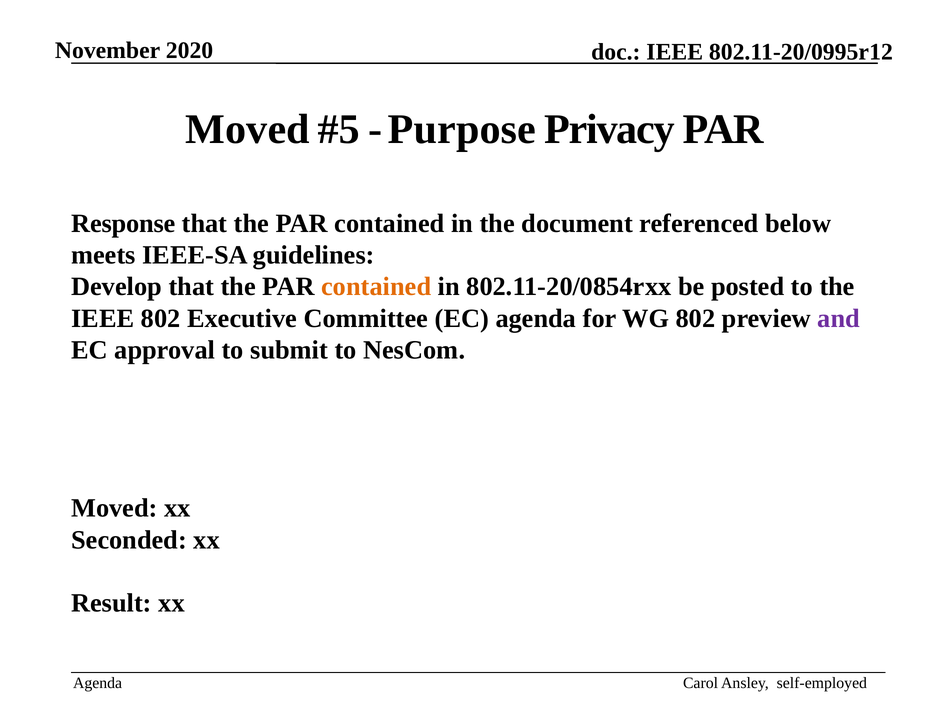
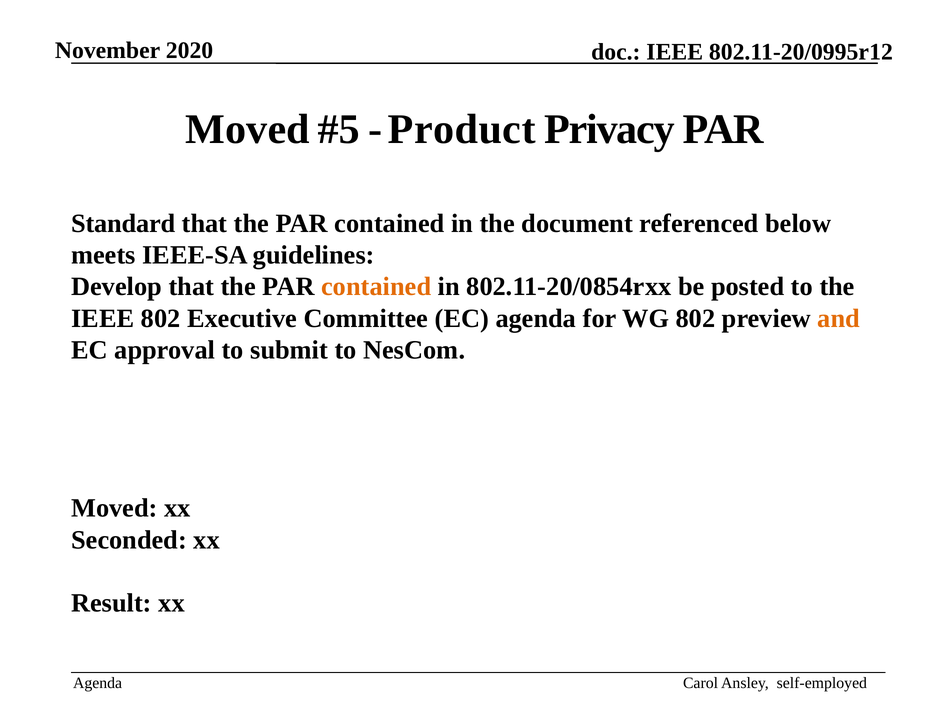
Purpose: Purpose -> Product (462, 129)
Response: Response -> Standard (123, 223)
and colour: purple -> orange (839, 318)
